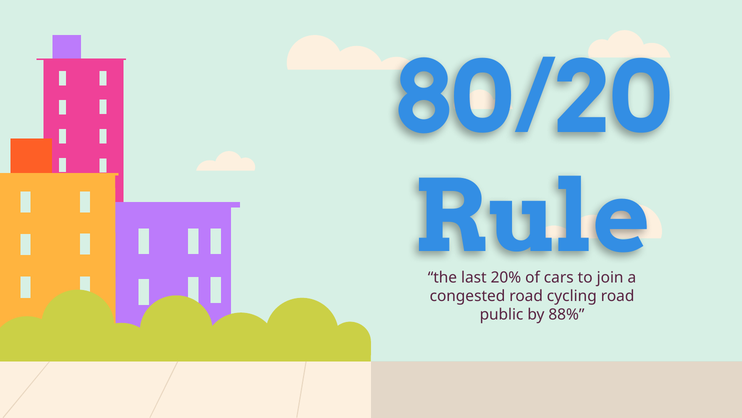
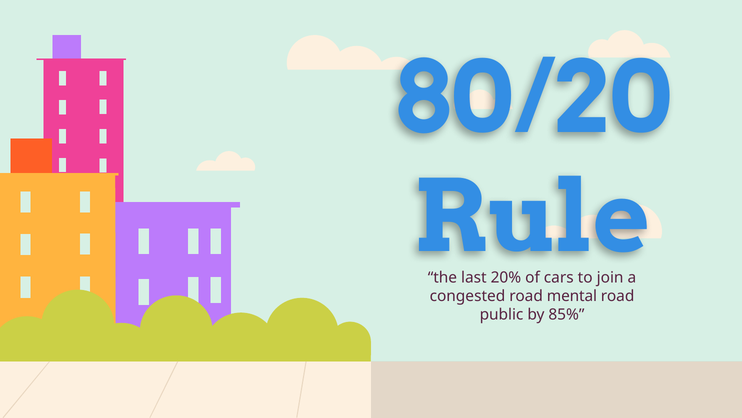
cycling: cycling -> mental (572, 296)
88%: 88% -> 85% (566, 314)
